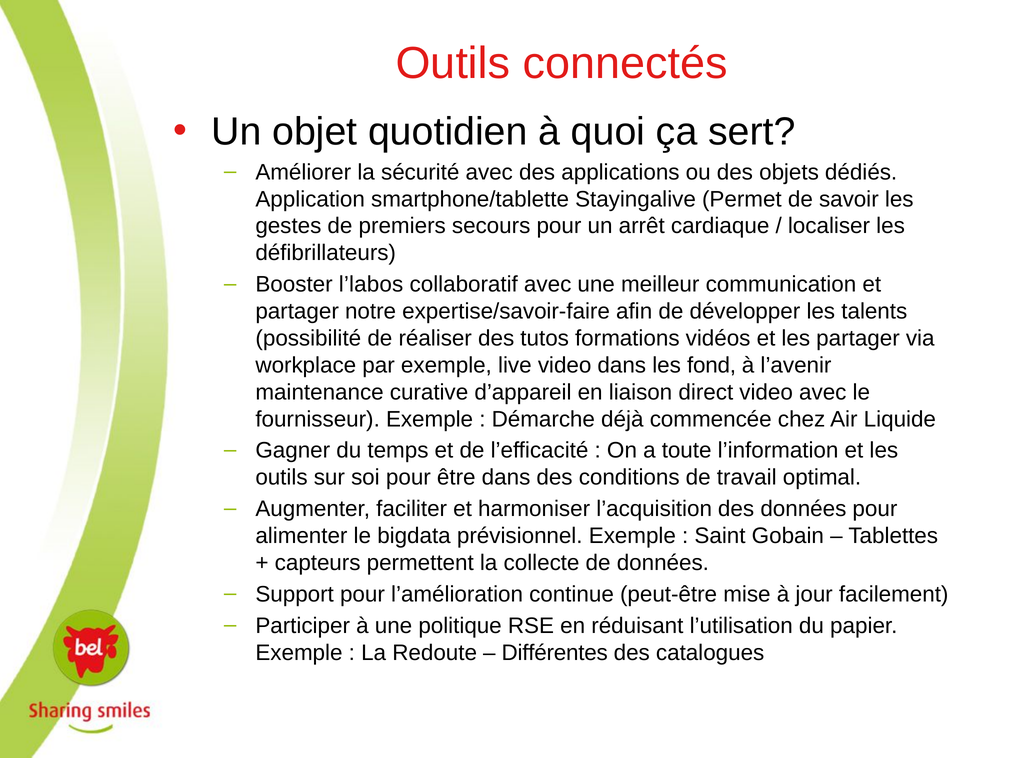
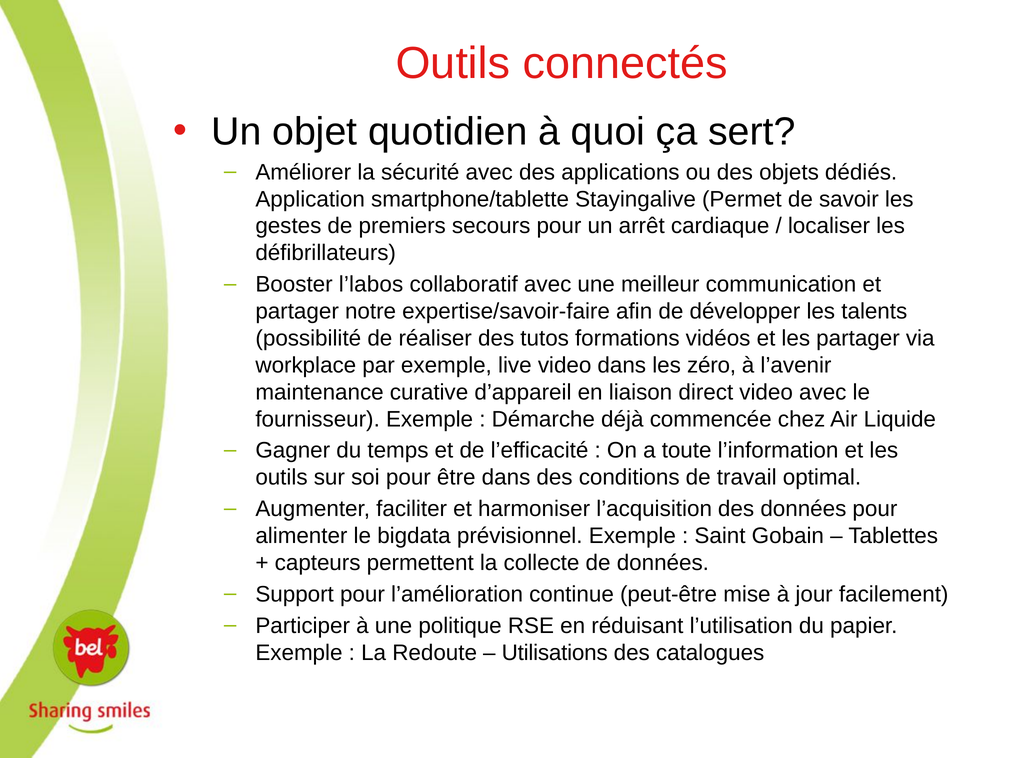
fond: fond -> zéro (712, 365)
Différentes: Différentes -> Utilisations (555, 653)
